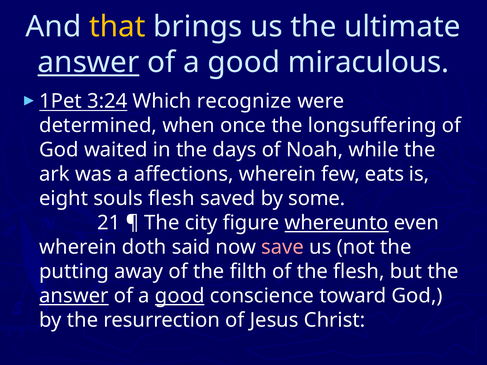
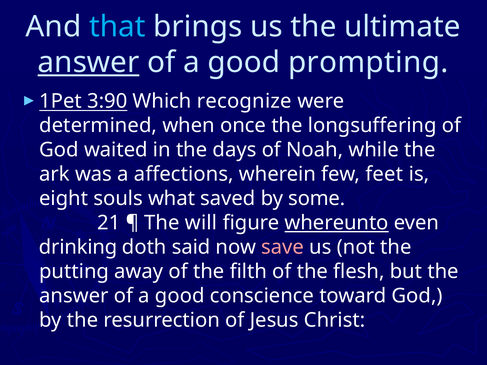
that colour: yellow -> light blue (117, 27)
miraculous: miraculous -> prompting (368, 63)
3:24: 3:24 -> 3:90 (107, 101)
eats: eats -> feet (384, 174)
souls flesh: flesh -> what (172, 199)
city: city -> will (201, 223)
wherein: wherein -> drinking (78, 247)
answer underline: present -> none (74, 296)
good underline: present -> none (180, 296)
